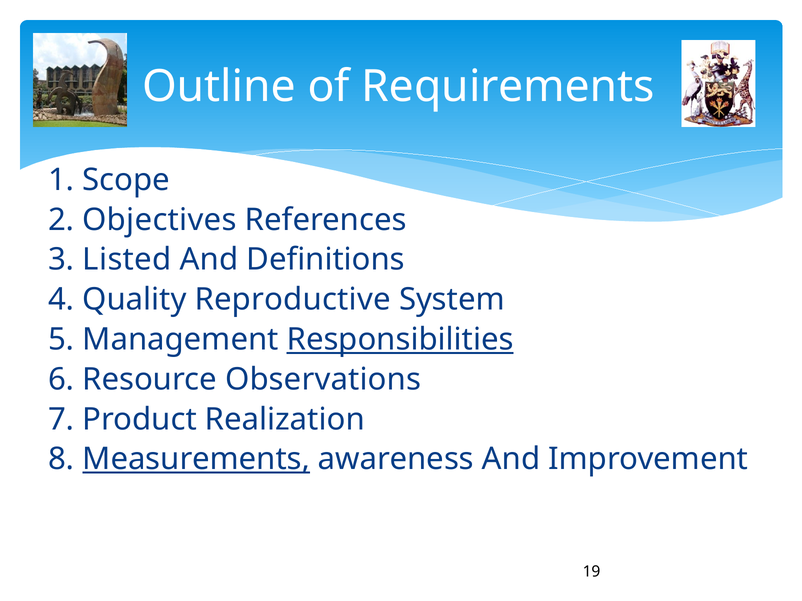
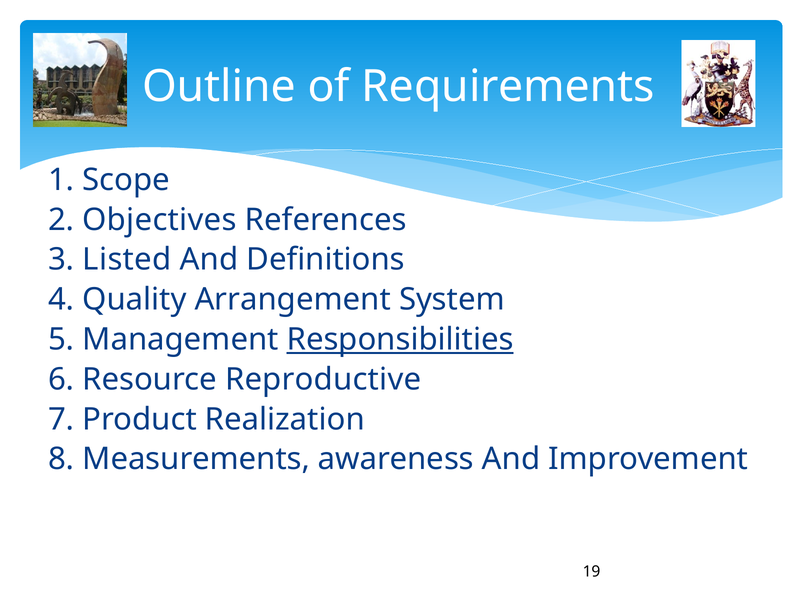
Reproductive: Reproductive -> Arrangement (293, 300)
Observations: Observations -> Reproductive (323, 380)
Measurements underline: present -> none (196, 460)
